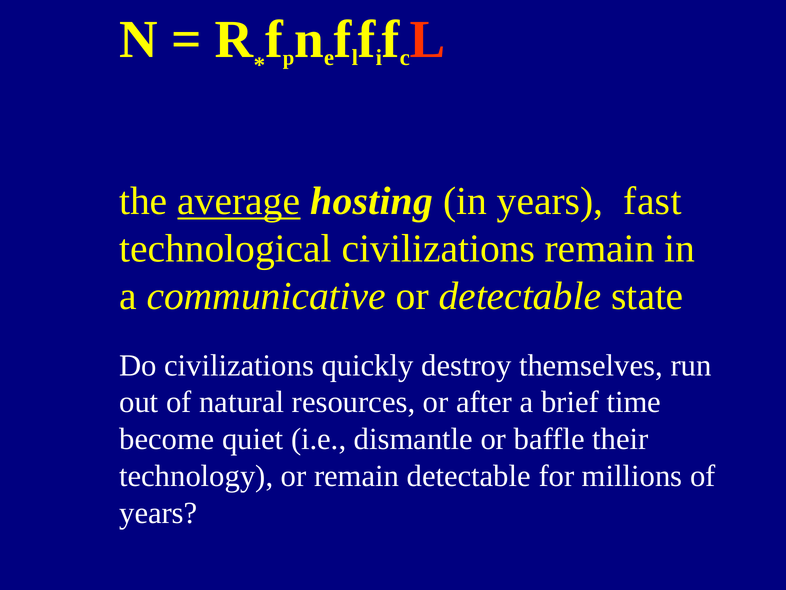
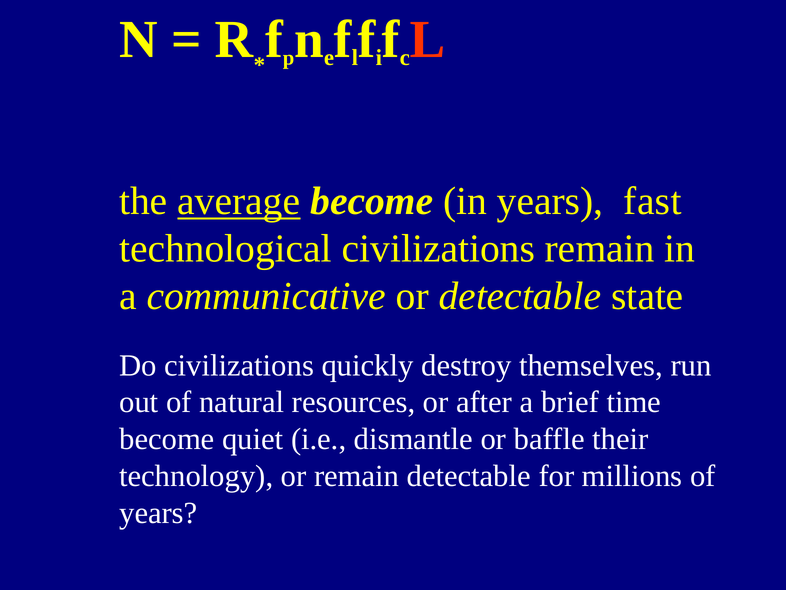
average hosting: hosting -> become (372, 201)
